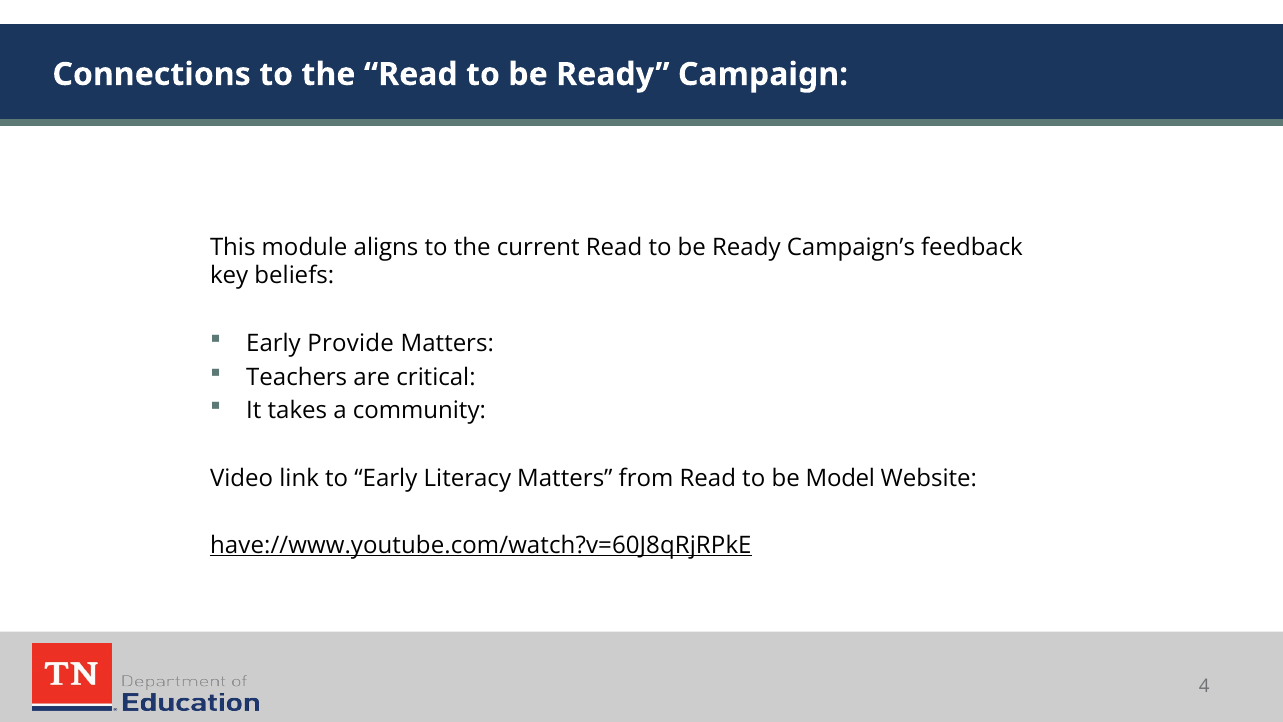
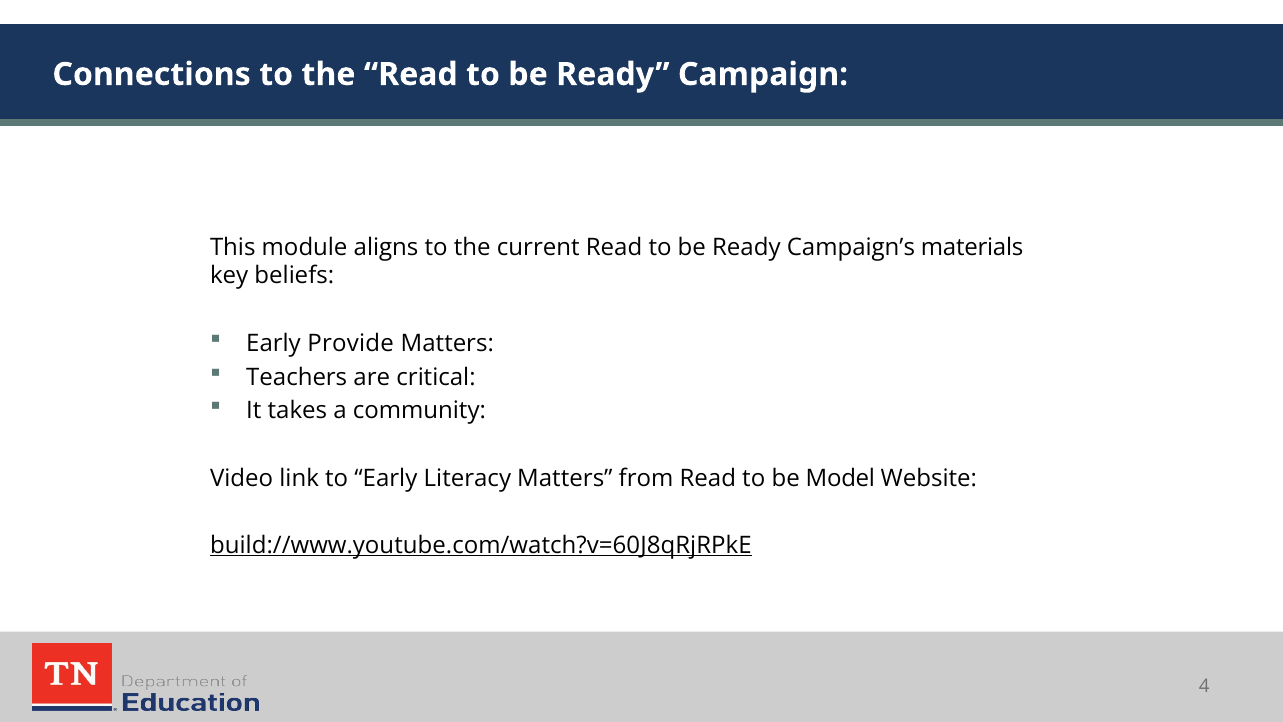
feedback: feedback -> materials (972, 247)
have://www.youtube.com/watch?v=60J8qRjRPkE: have://www.youtube.com/watch?v=60J8qRjRPkE -> build://www.youtube.com/watch?v=60J8qRjRPkE (481, 545)
